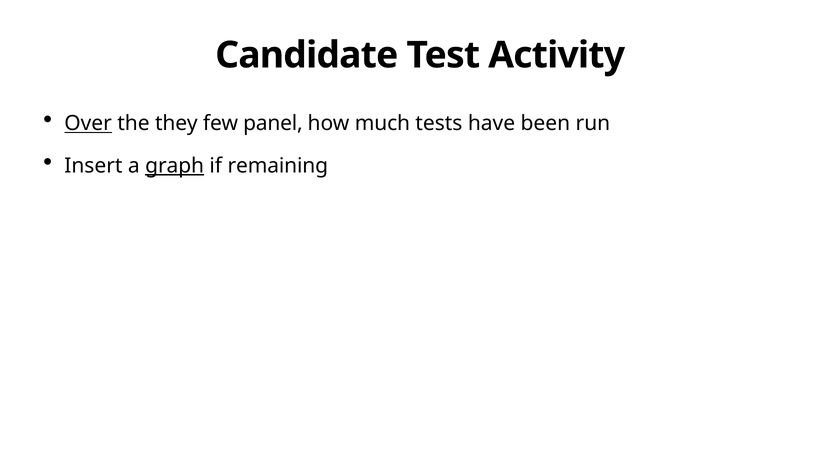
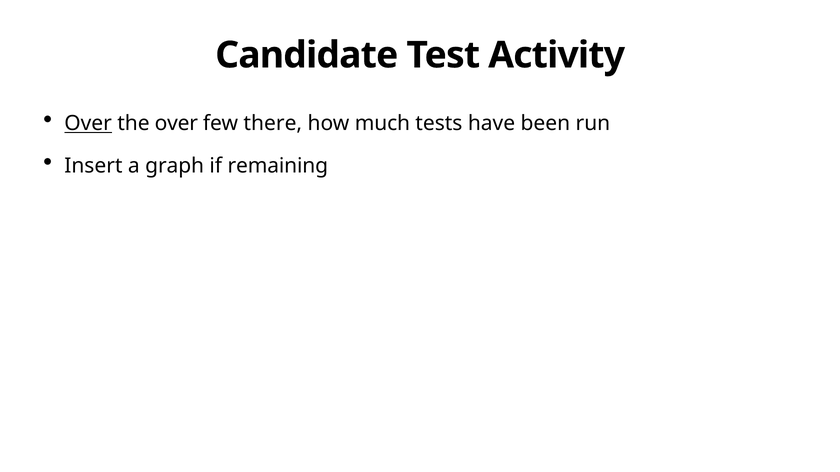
the they: they -> over (176, 124)
panel: panel -> there (273, 124)
graph underline: present -> none (175, 166)
